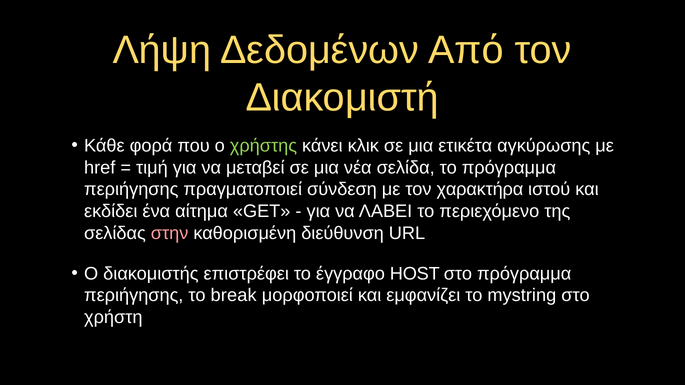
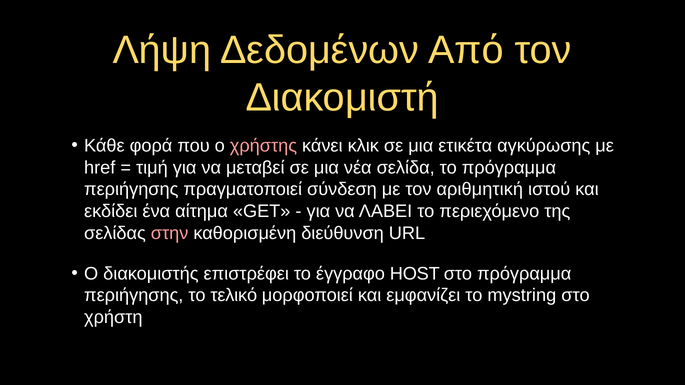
χρήστης colour: light green -> pink (263, 146)
χαρακτήρα: χαρακτήρα -> αριθμητική (480, 190)
break: break -> τελικό (234, 296)
